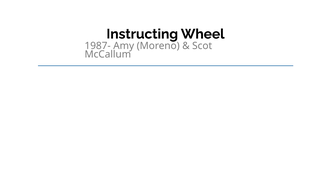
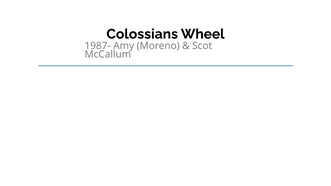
Instructing: Instructing -> Colossians (142, 34)
